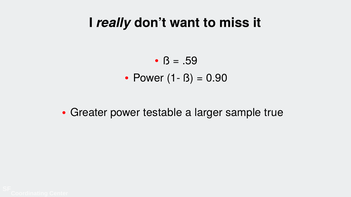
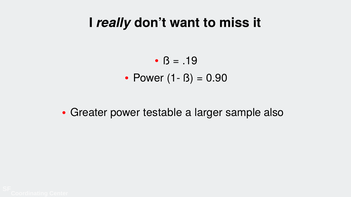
.59: .59 -> .19 (190, 61)
true: true -> also (274, 113)
